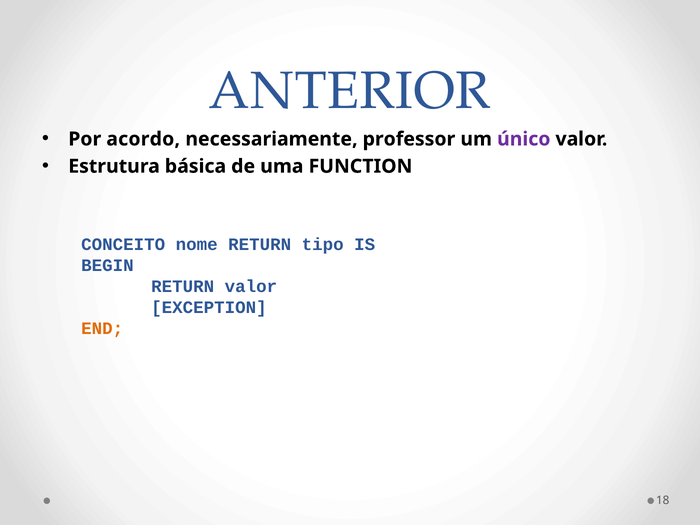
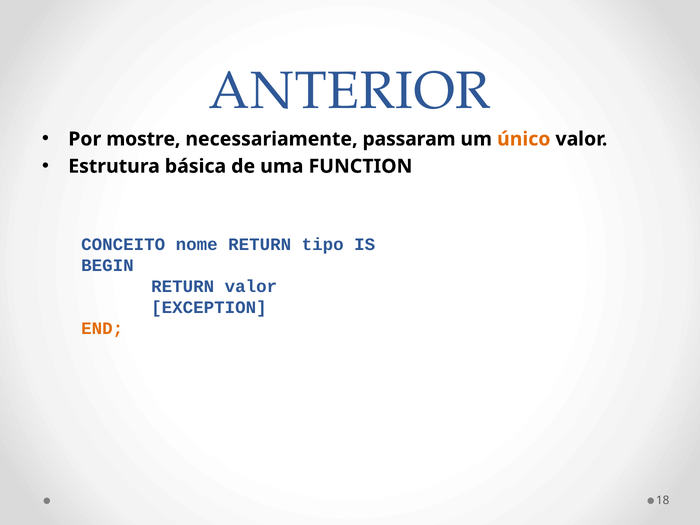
acordo: acordo -> mostre (143, 139)
professor: professor -> passaram (409, 139)
único colour: purple -> orange (524, 139)
